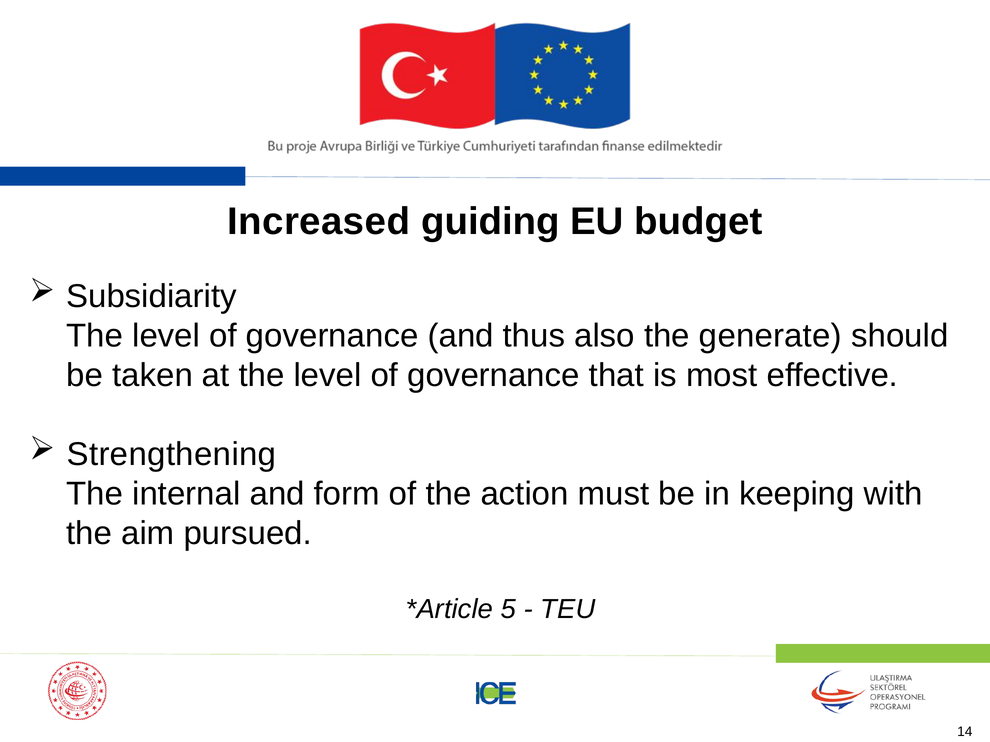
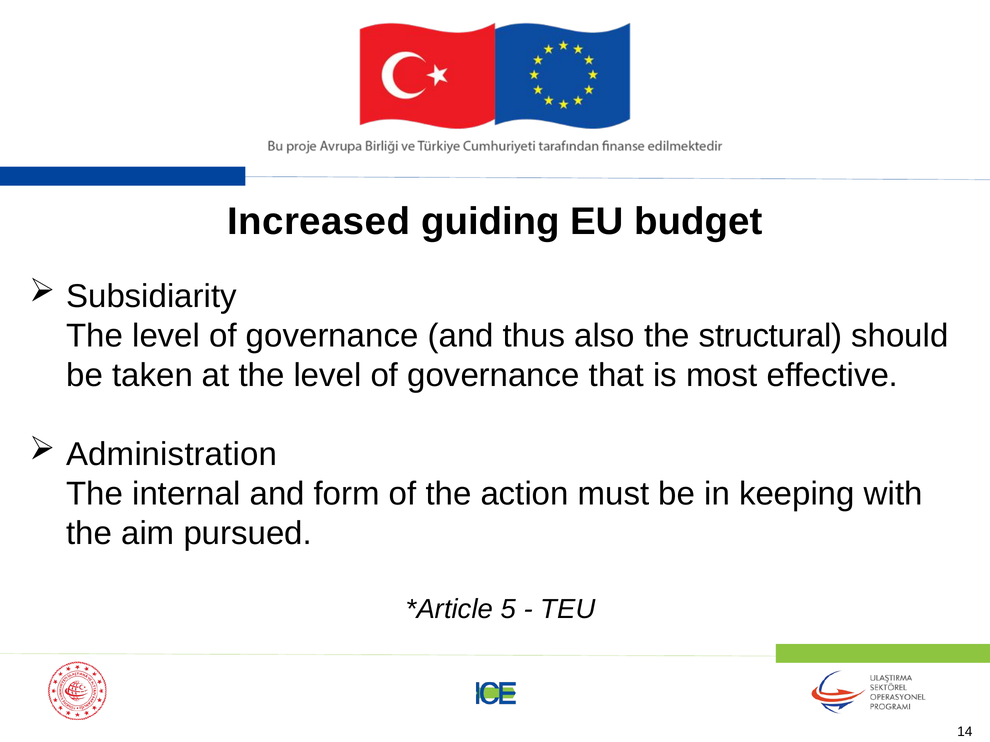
generate: generate -> structural (771, 336)
Strengthening: Strengthening -> Administration (172, 455)
